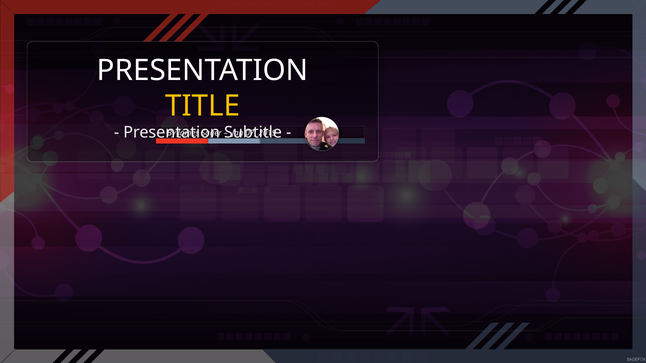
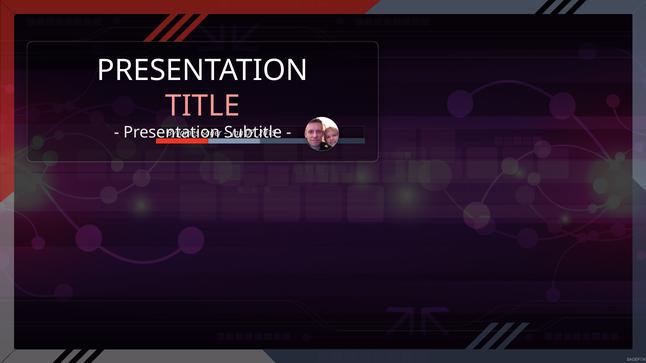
TITLE colour: yellow -> pink (203, 106)
